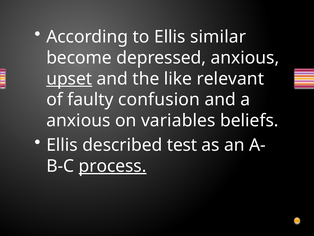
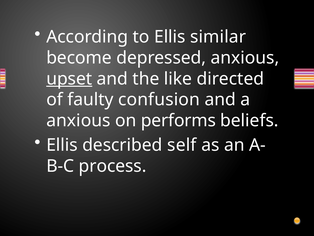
relevant: relevant -> directed (230, 79)
variables: variables -> performs (178, 120)
test: test -> self (182, 145)
process underline: present -> none (113, 166)
